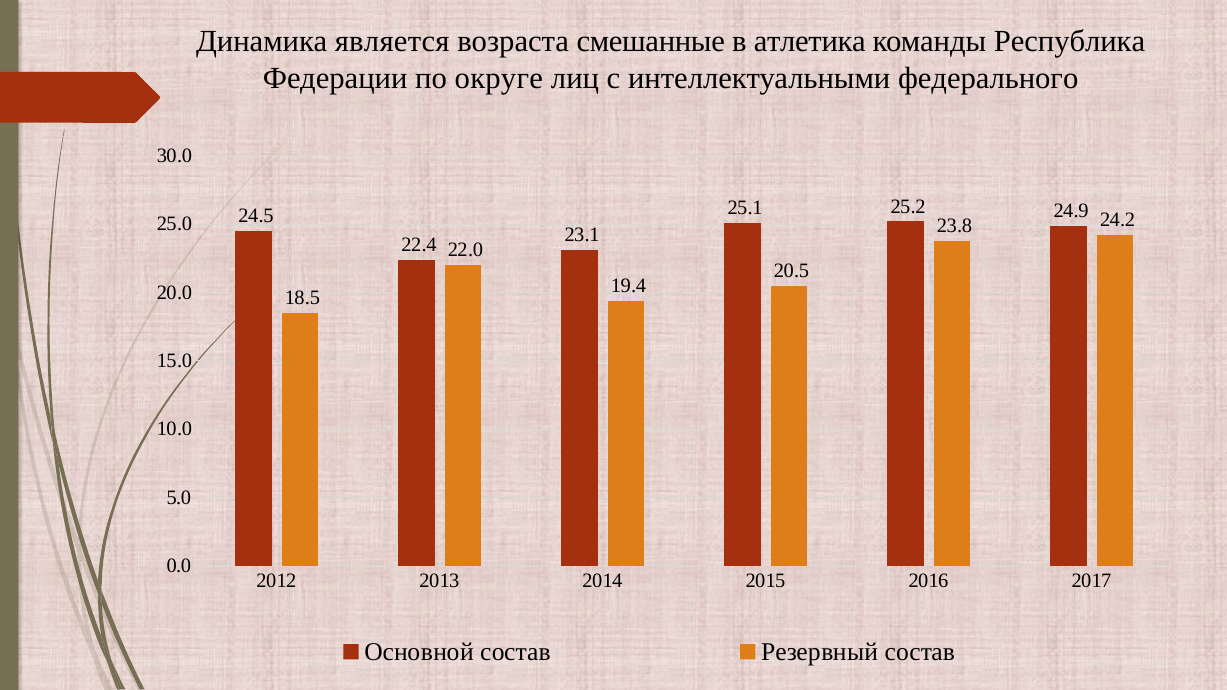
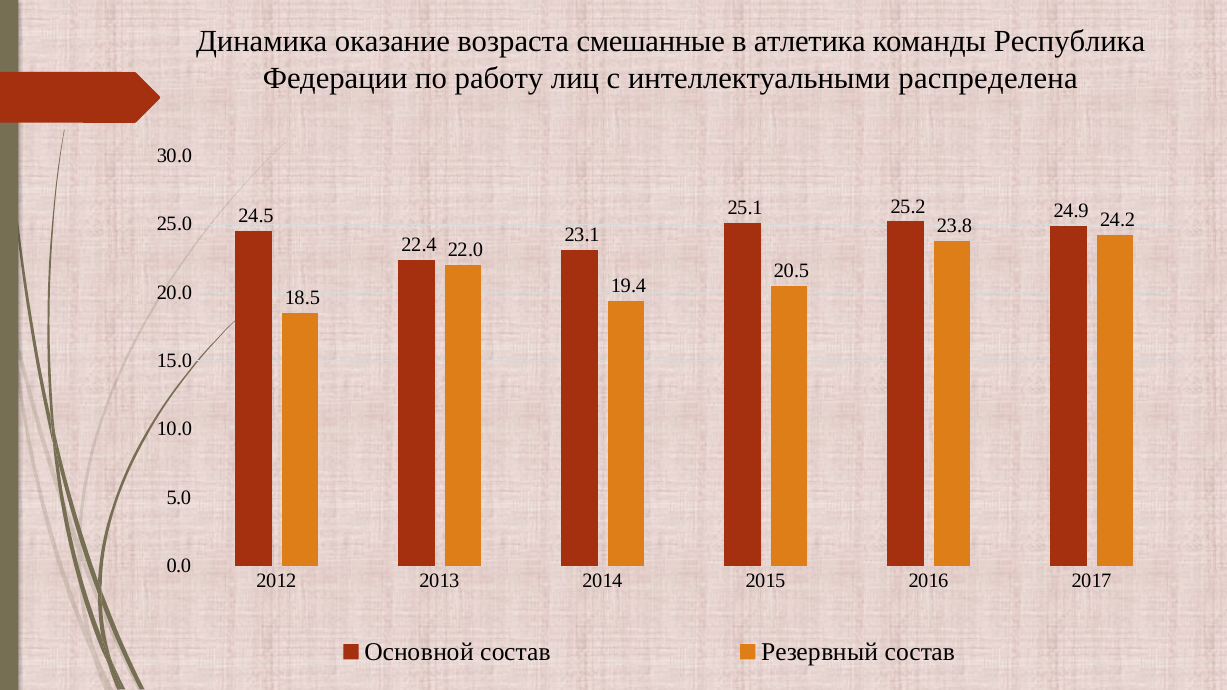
является: является -> оказание (392, 42)
округе: округе -> работу (499, 78)
федерального: федерального -> распределена (988, 78)
